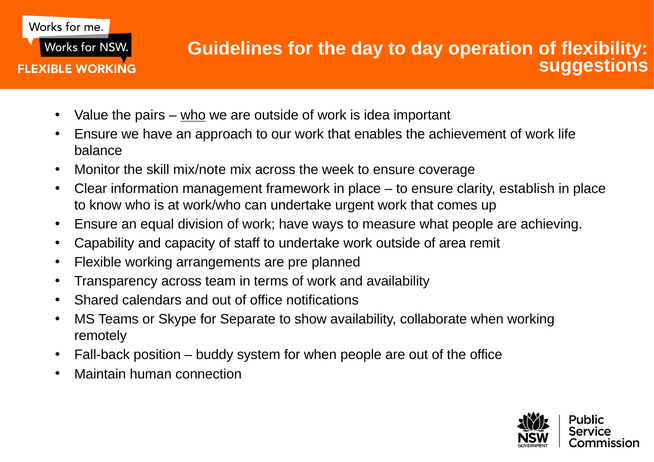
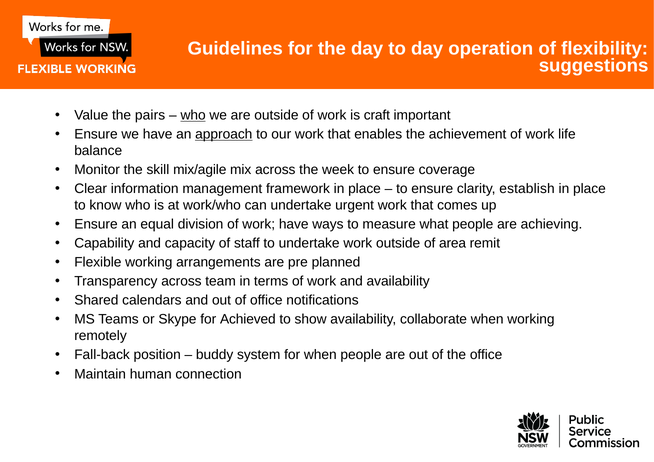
idea: idea -> craft (377, 115)
approach underline: none -> present (224, 134)
mix/note: mix/note -> mix/agile (200, 170)
Separate: Separate -> Achieved (248, 320)
